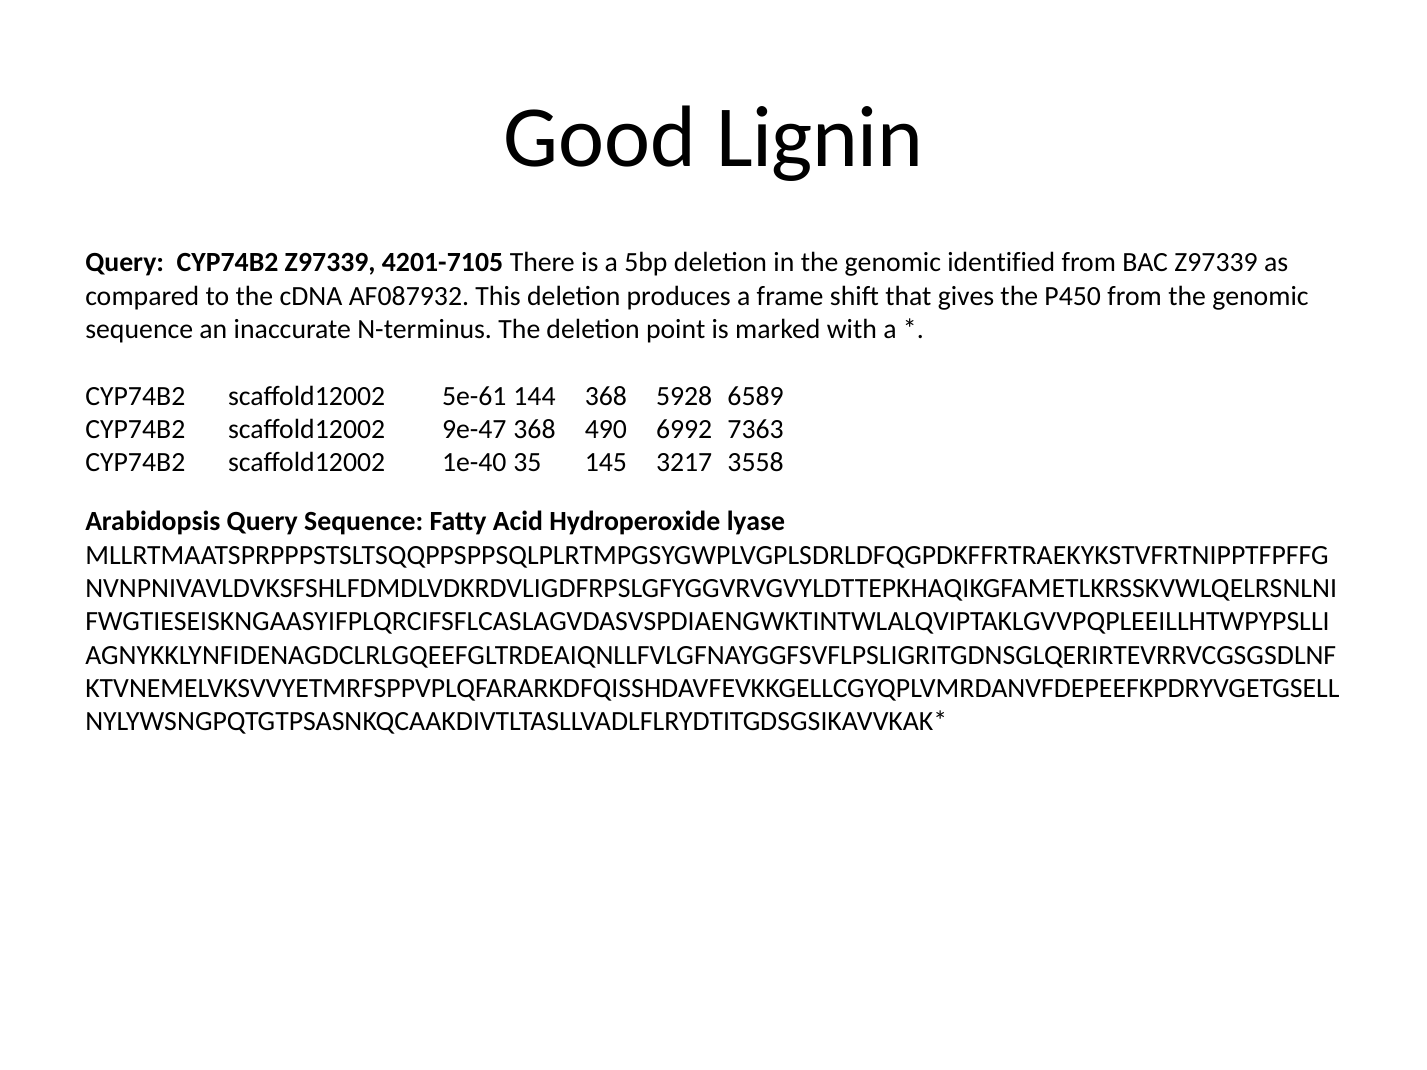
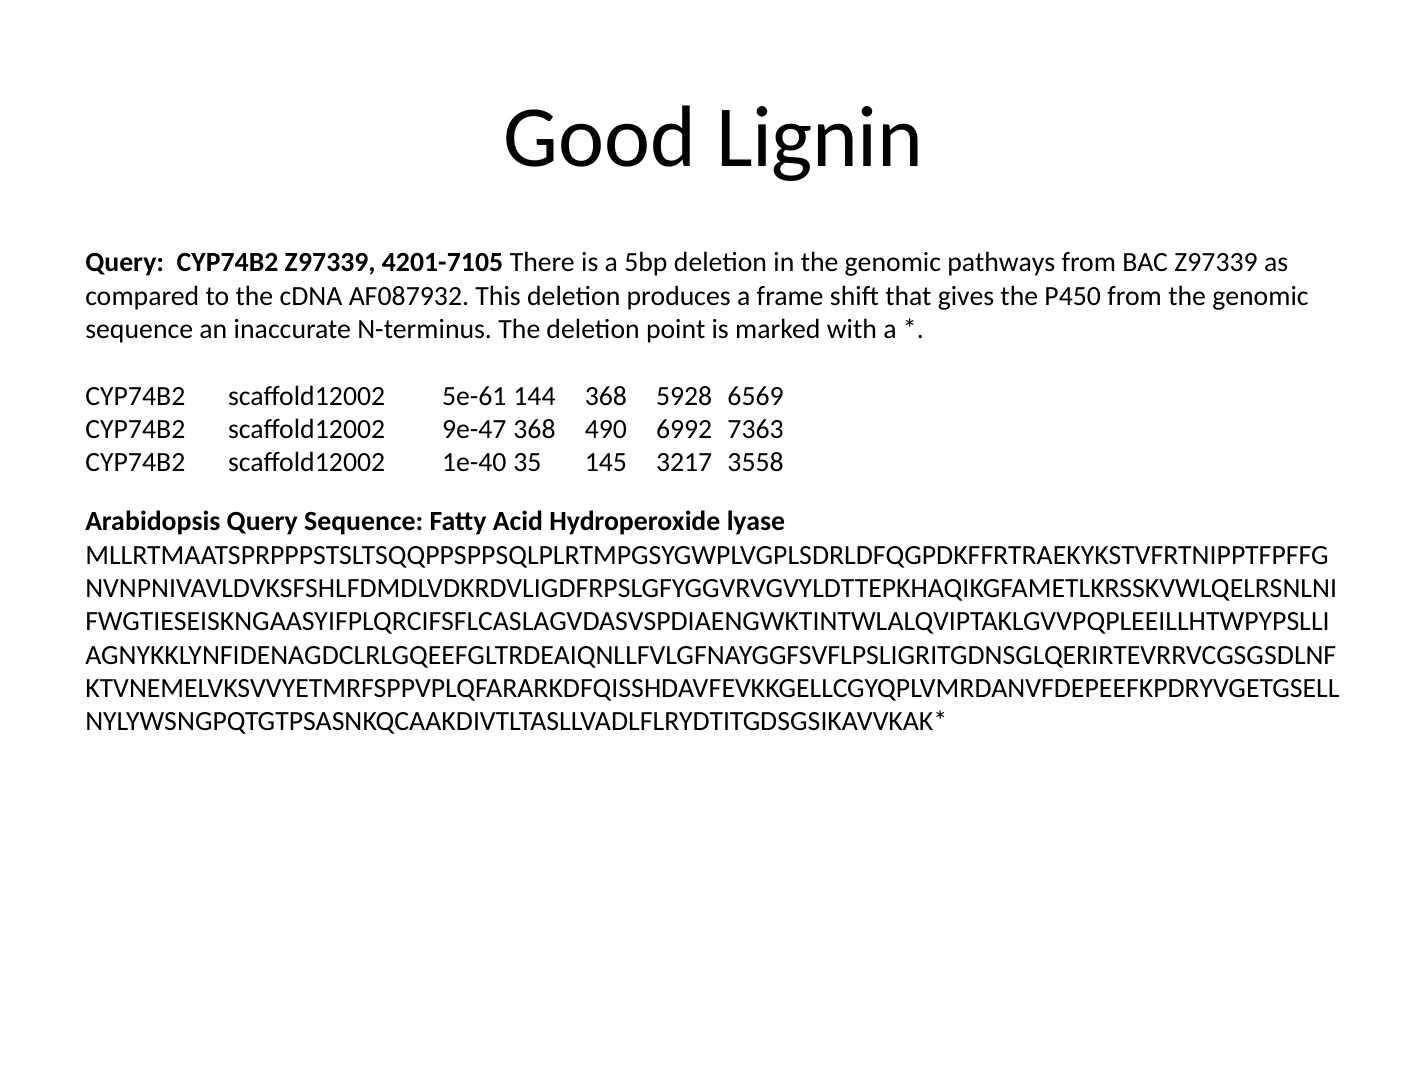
identified: identified -> pathways (1001, 263)
6589: 6589 -> 6569 (756, 396)
